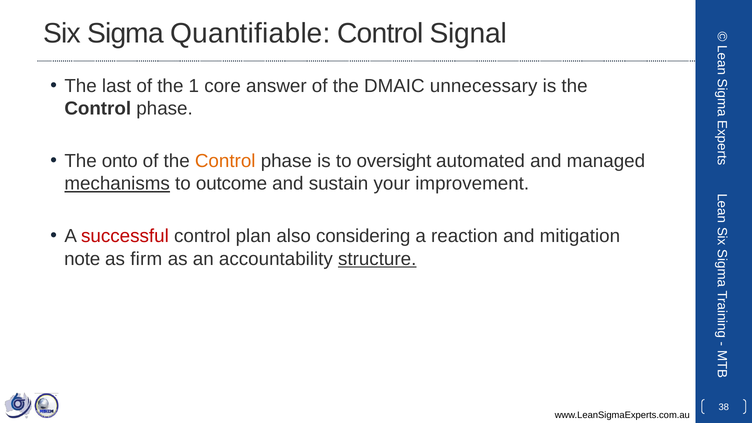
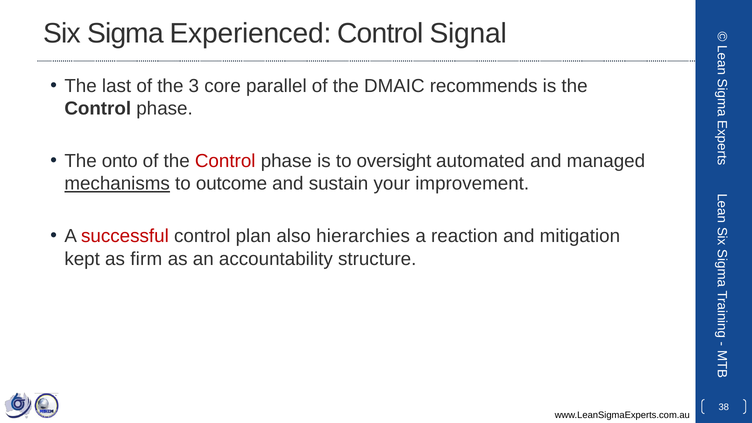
Quantifiable: Quantifiable -> Experienced (251, 33)
1: 1 -> 3 (194, 86)
answer: answer -> parallel (276, 86)
unnecessary: unnecessary -> recommends (484, 86)
Control colour: orange -> red (225, 161)
considering: considering -> hierarchies (363, 236)
note: note -> kept (82, 259)
structure underline: present -> none (377, 259)
